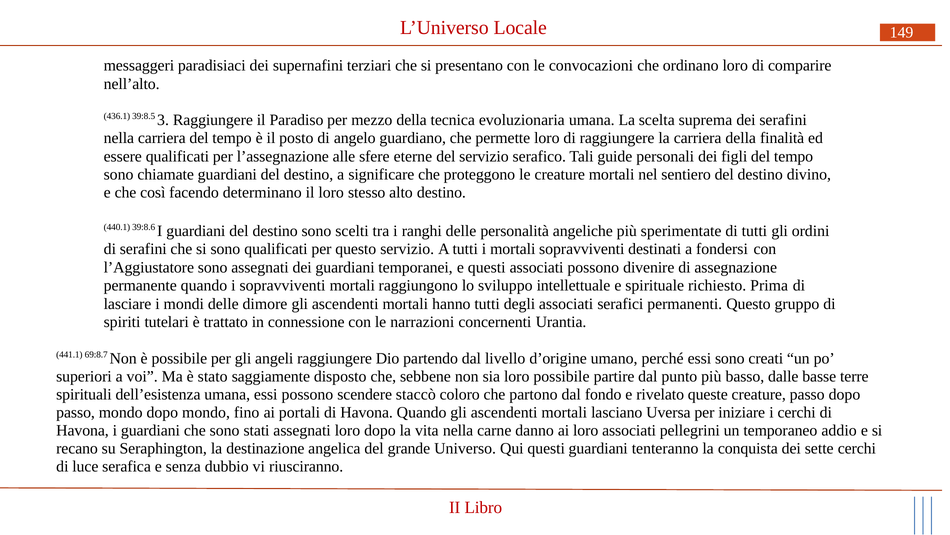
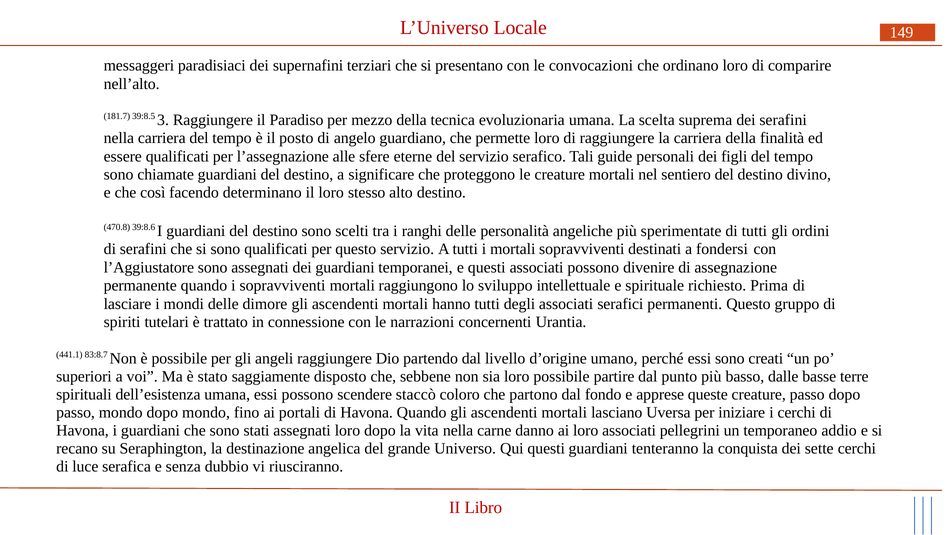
436.1: 436.1 -> 181.7 (117, 116)
440.1: 440.1 -> 470.8 (117, 227)
69:8.7: 69:8.7 -> 83:8.7 (96, 354)
rivelato: rivelato -> apprese (660, 394)
